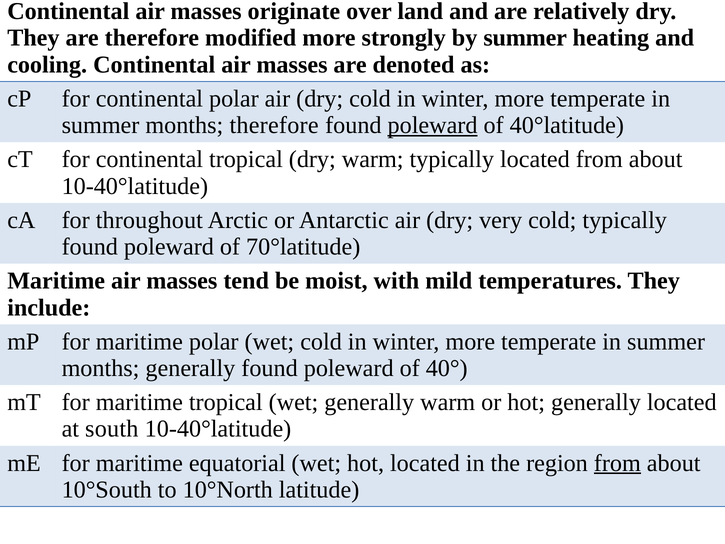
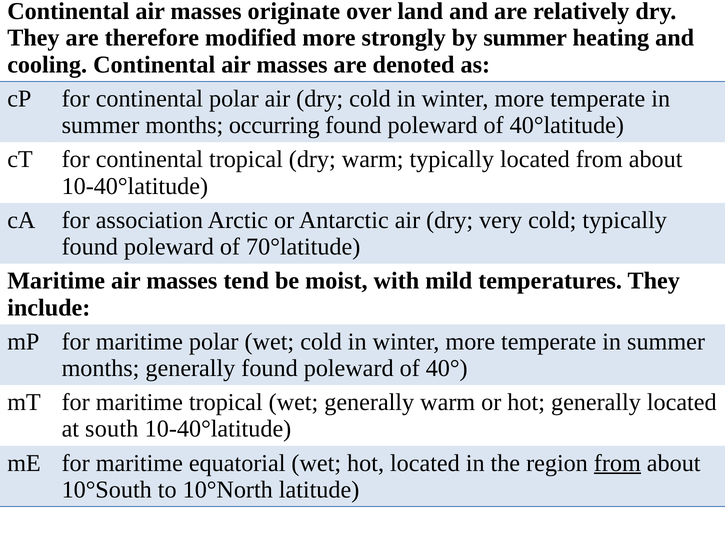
months therefore: therefore -> occurring (274, 125)
poleward underline: present -> none (433, 125)
throughout: throughout -> association (149, 220)
